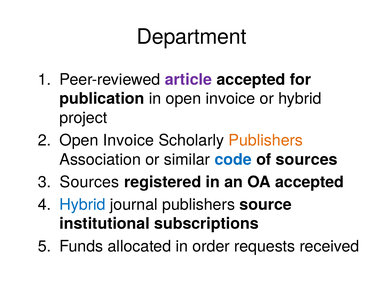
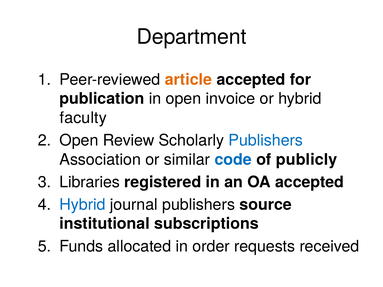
article colour: purple -> orange (188, 80)
project: project -> faculty (83, 118)
Invoice: Invoice -> Review (129, 140)
Publishers colour: orange -> blue (266, 140)
of sources: sources -> publicly (307, 160)
Sources: Sources -> Libraries (90, 182)
